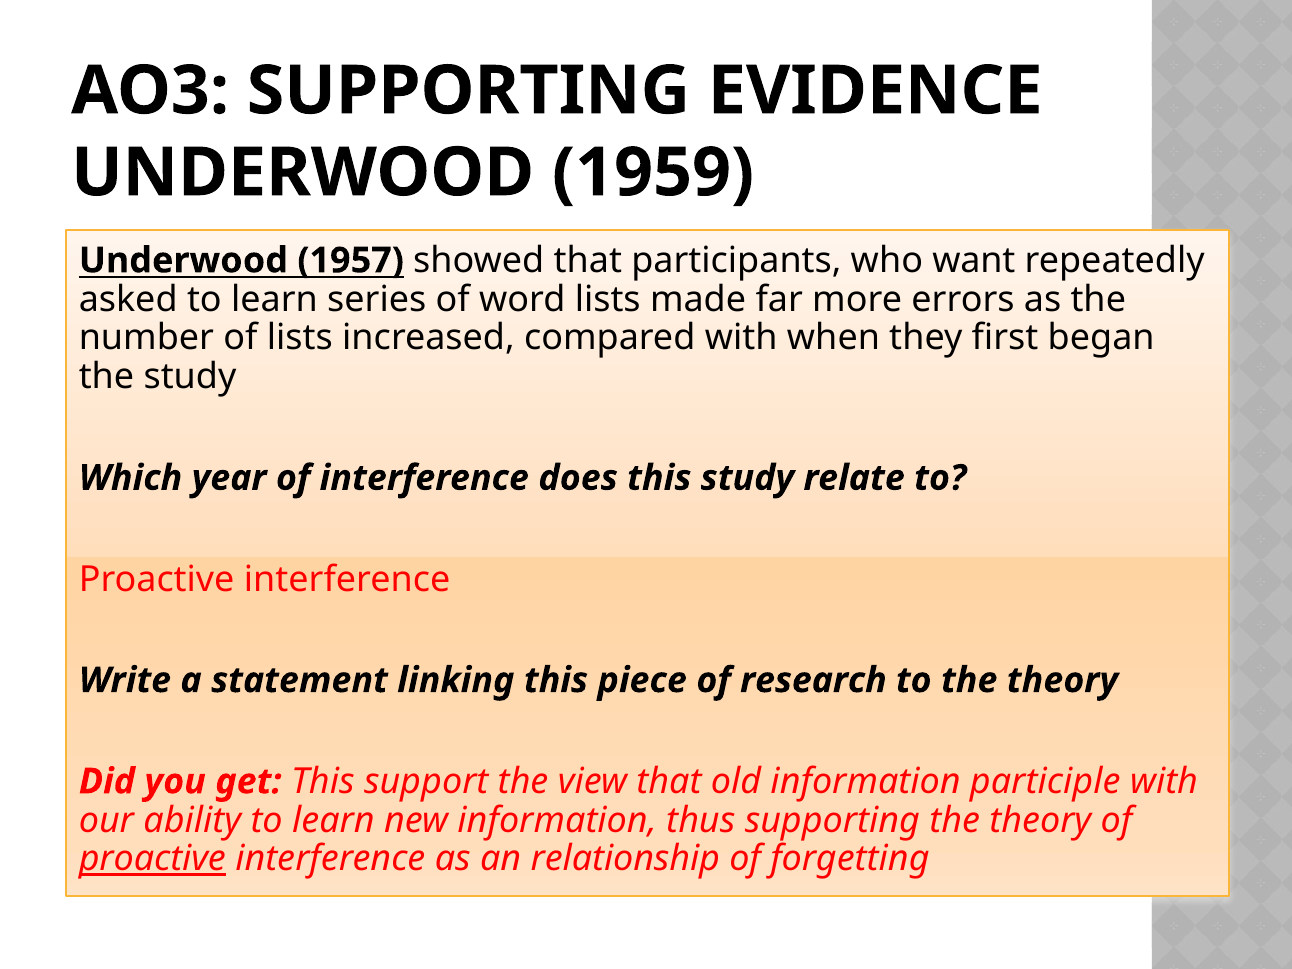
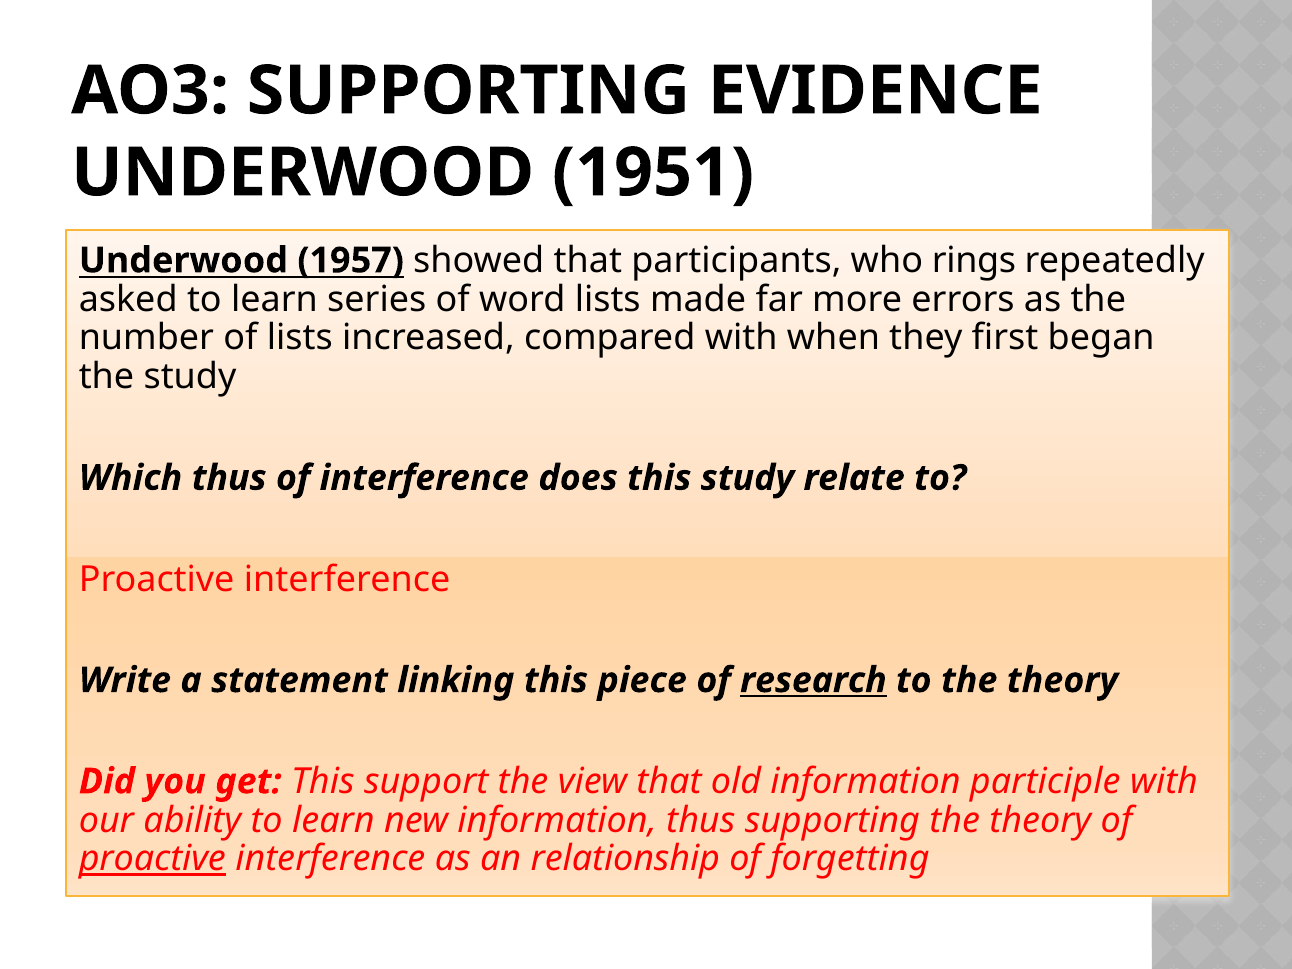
1959: 1959 -> 1951 (653, 173)
want: want -> rings (974, 261)
Which year: year -> thus (229, 478)
research underline: none -> present (813, 680)
